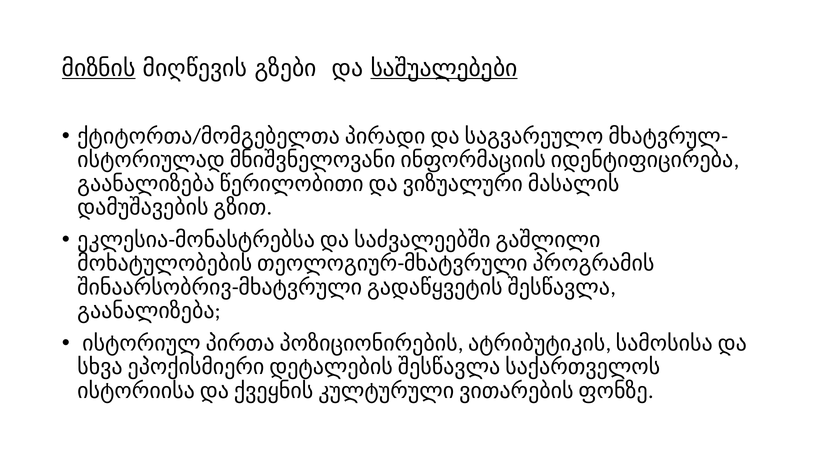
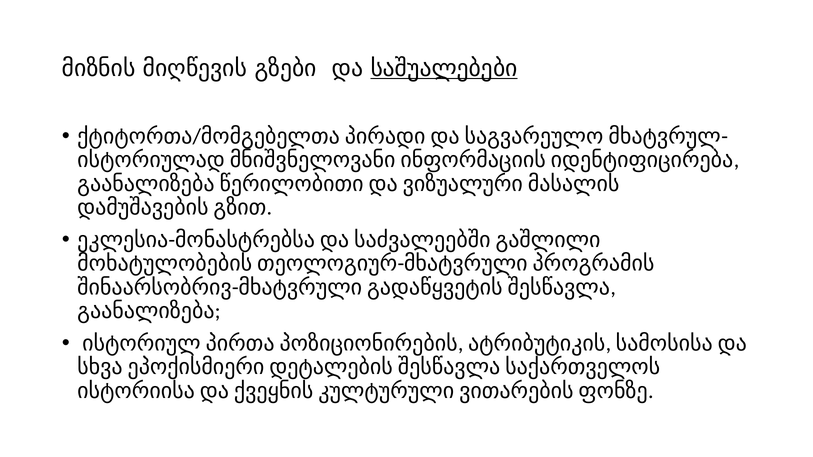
მიზნის underline: present -> none (99, 68)
